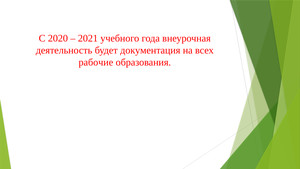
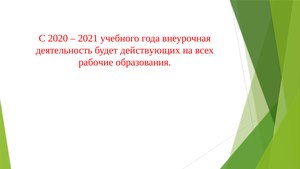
документация: документация -> действующих (150, 50)
